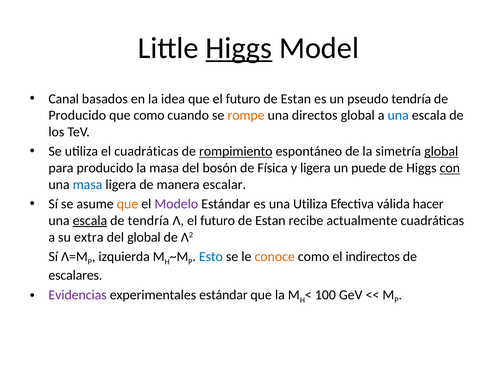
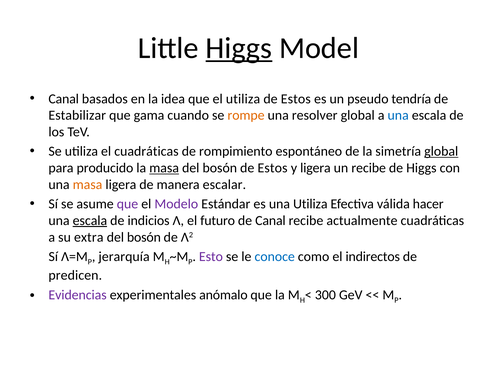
que el futuro: futuro -> utiliza (243, 99)
Estan: Estan -> Estos (296, 99)
Producido: Producido -> Estabilizar (77, 115)
que como: como -> gama (149, 115)
directos: directos -> resolver (315, 115)
rompimiento underline: present -> none (236, 151)
masa underline: none -> present (164, 168)
bosón de Física: Física -> Estos (273, 168)
un puede: puede -> recibe (369, 168)
con underline: present -> none (450, 168)
masa colour: blue -> orange (88, 184)
que colour: orange -> purple (127, 204)
de tendría: tendría -> indicios (149, 220)
Estan: Estan -> Canal (270, 220)
global: global -> bosón (144, 237)
izquierda: izquierda -> jerarquía (124, 256)
Esto colour: blue -> purple (211, 256)
conoce colour: orange -> blue (275, 256)
escalares: escalares -> predicen (75, 275)
experimentales estándar: estándar -> anómalo (223, 295)
100: 100 -> 300 (325, 295)
